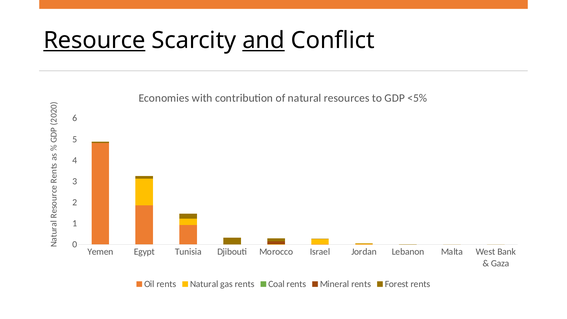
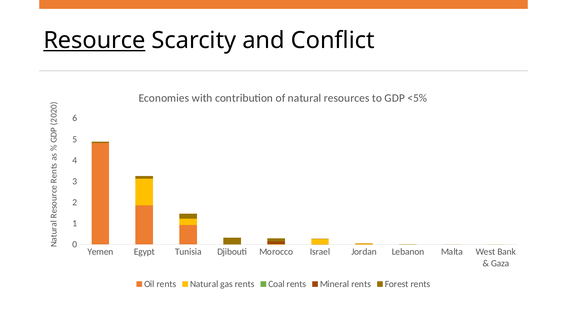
and underline: present -> none (264, 40)
